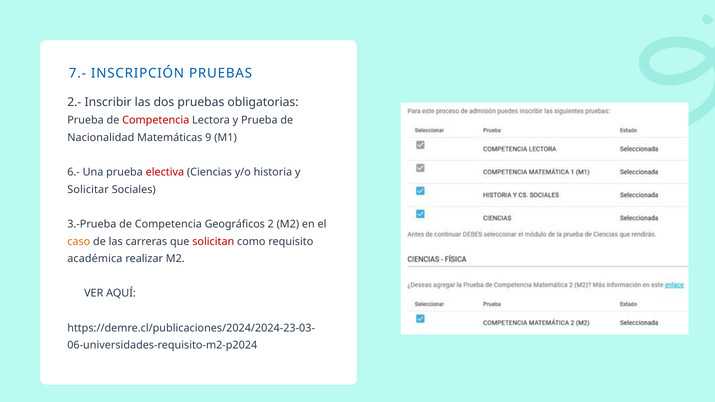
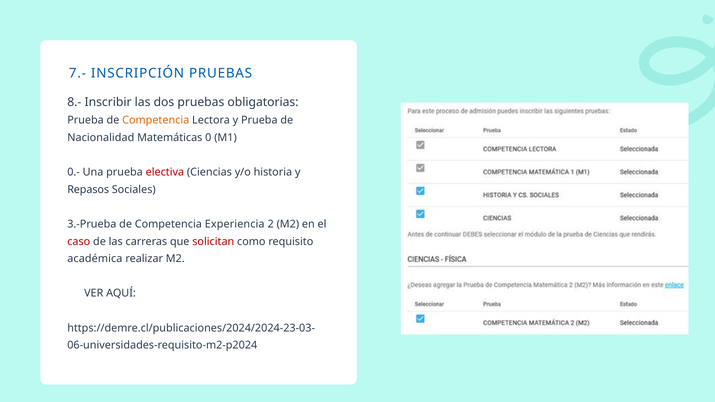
2.-: 2.- -> 8.- (74, 102)
Competencia colour: red -> orange (156, 120)
9: 9 -> 0 (208, 138)
6.-: 6.- -> 0.- (74, 172)
Solicitar: Solicitar -> Repasos (88, 190)
Geográficos: Geográficos -> Experiencia (235, 224)
caso colour: orange -> red (79, 242)
